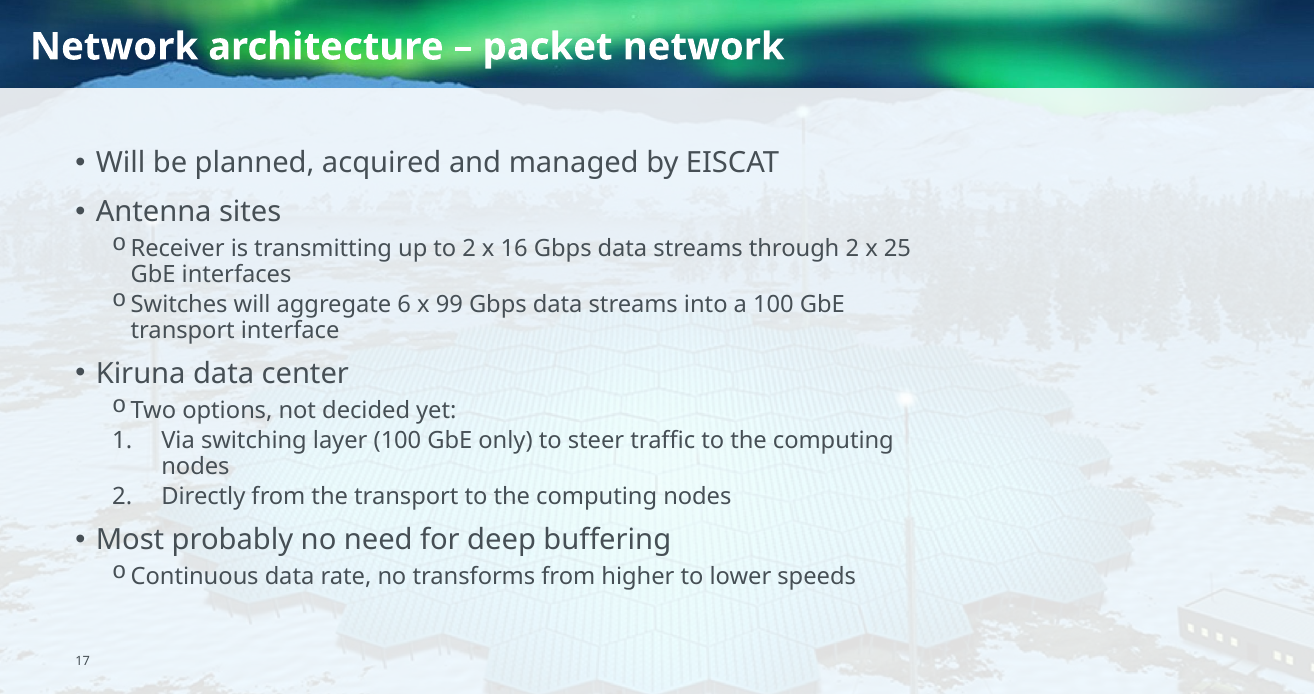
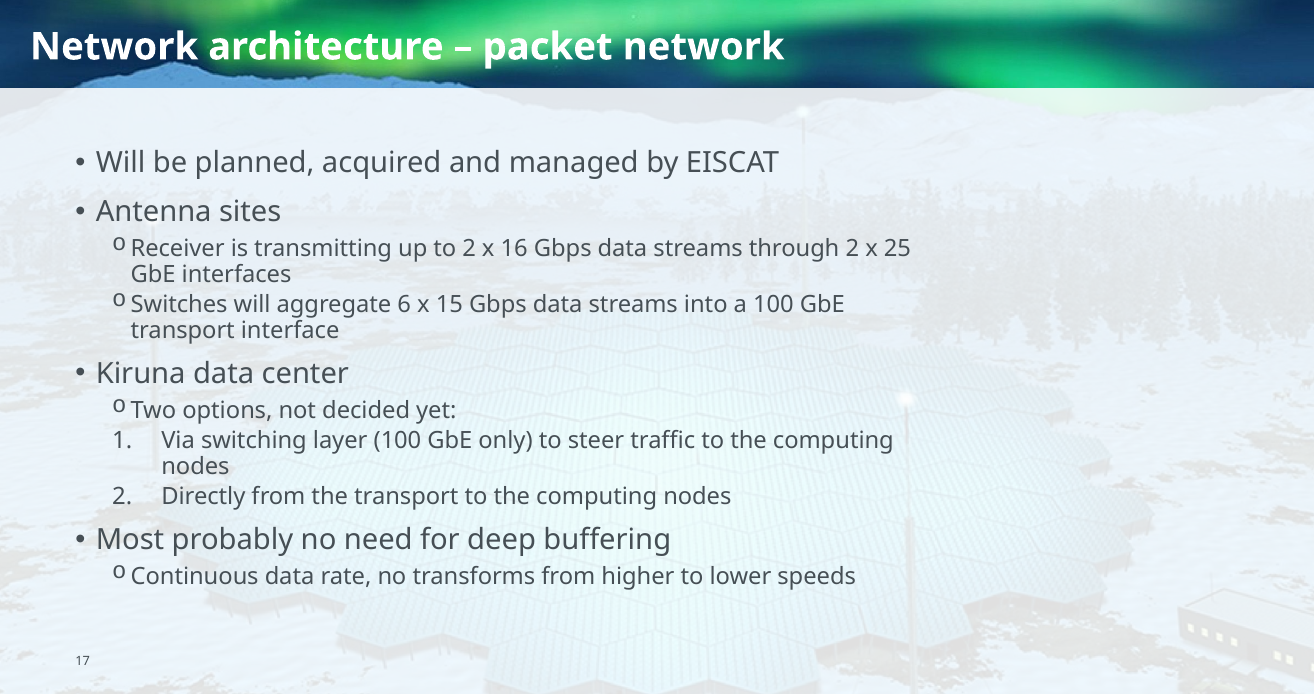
99: 99 -> 15 (449, 305)
